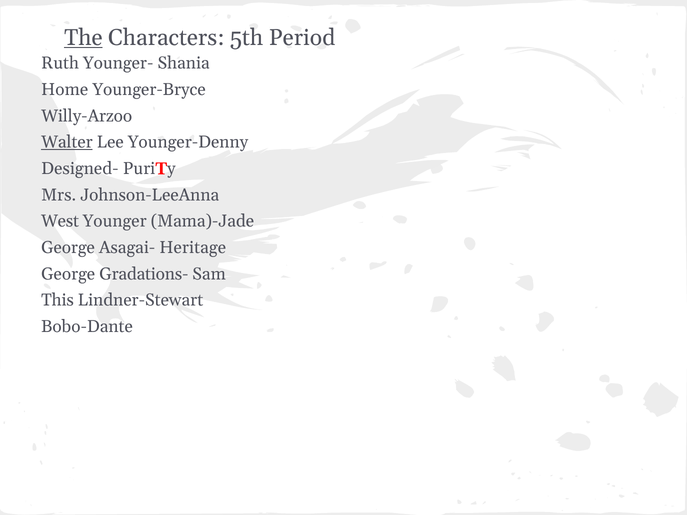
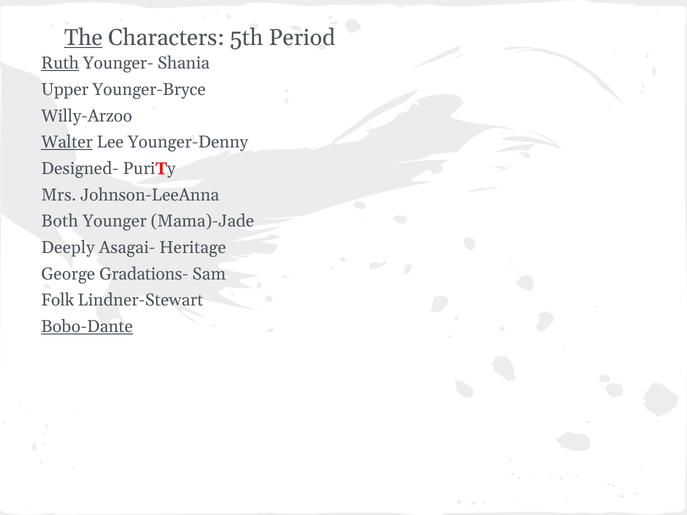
Ruth underline: none -> present (60, 63)
Home: Home -> Upper (65, 90)
West: West -> Both (60, 221)
George: George -> Deeply (68, 248)
This: This -> Folk (58, 300)
Bobo-Dante underline: none -> present (87, 327)
